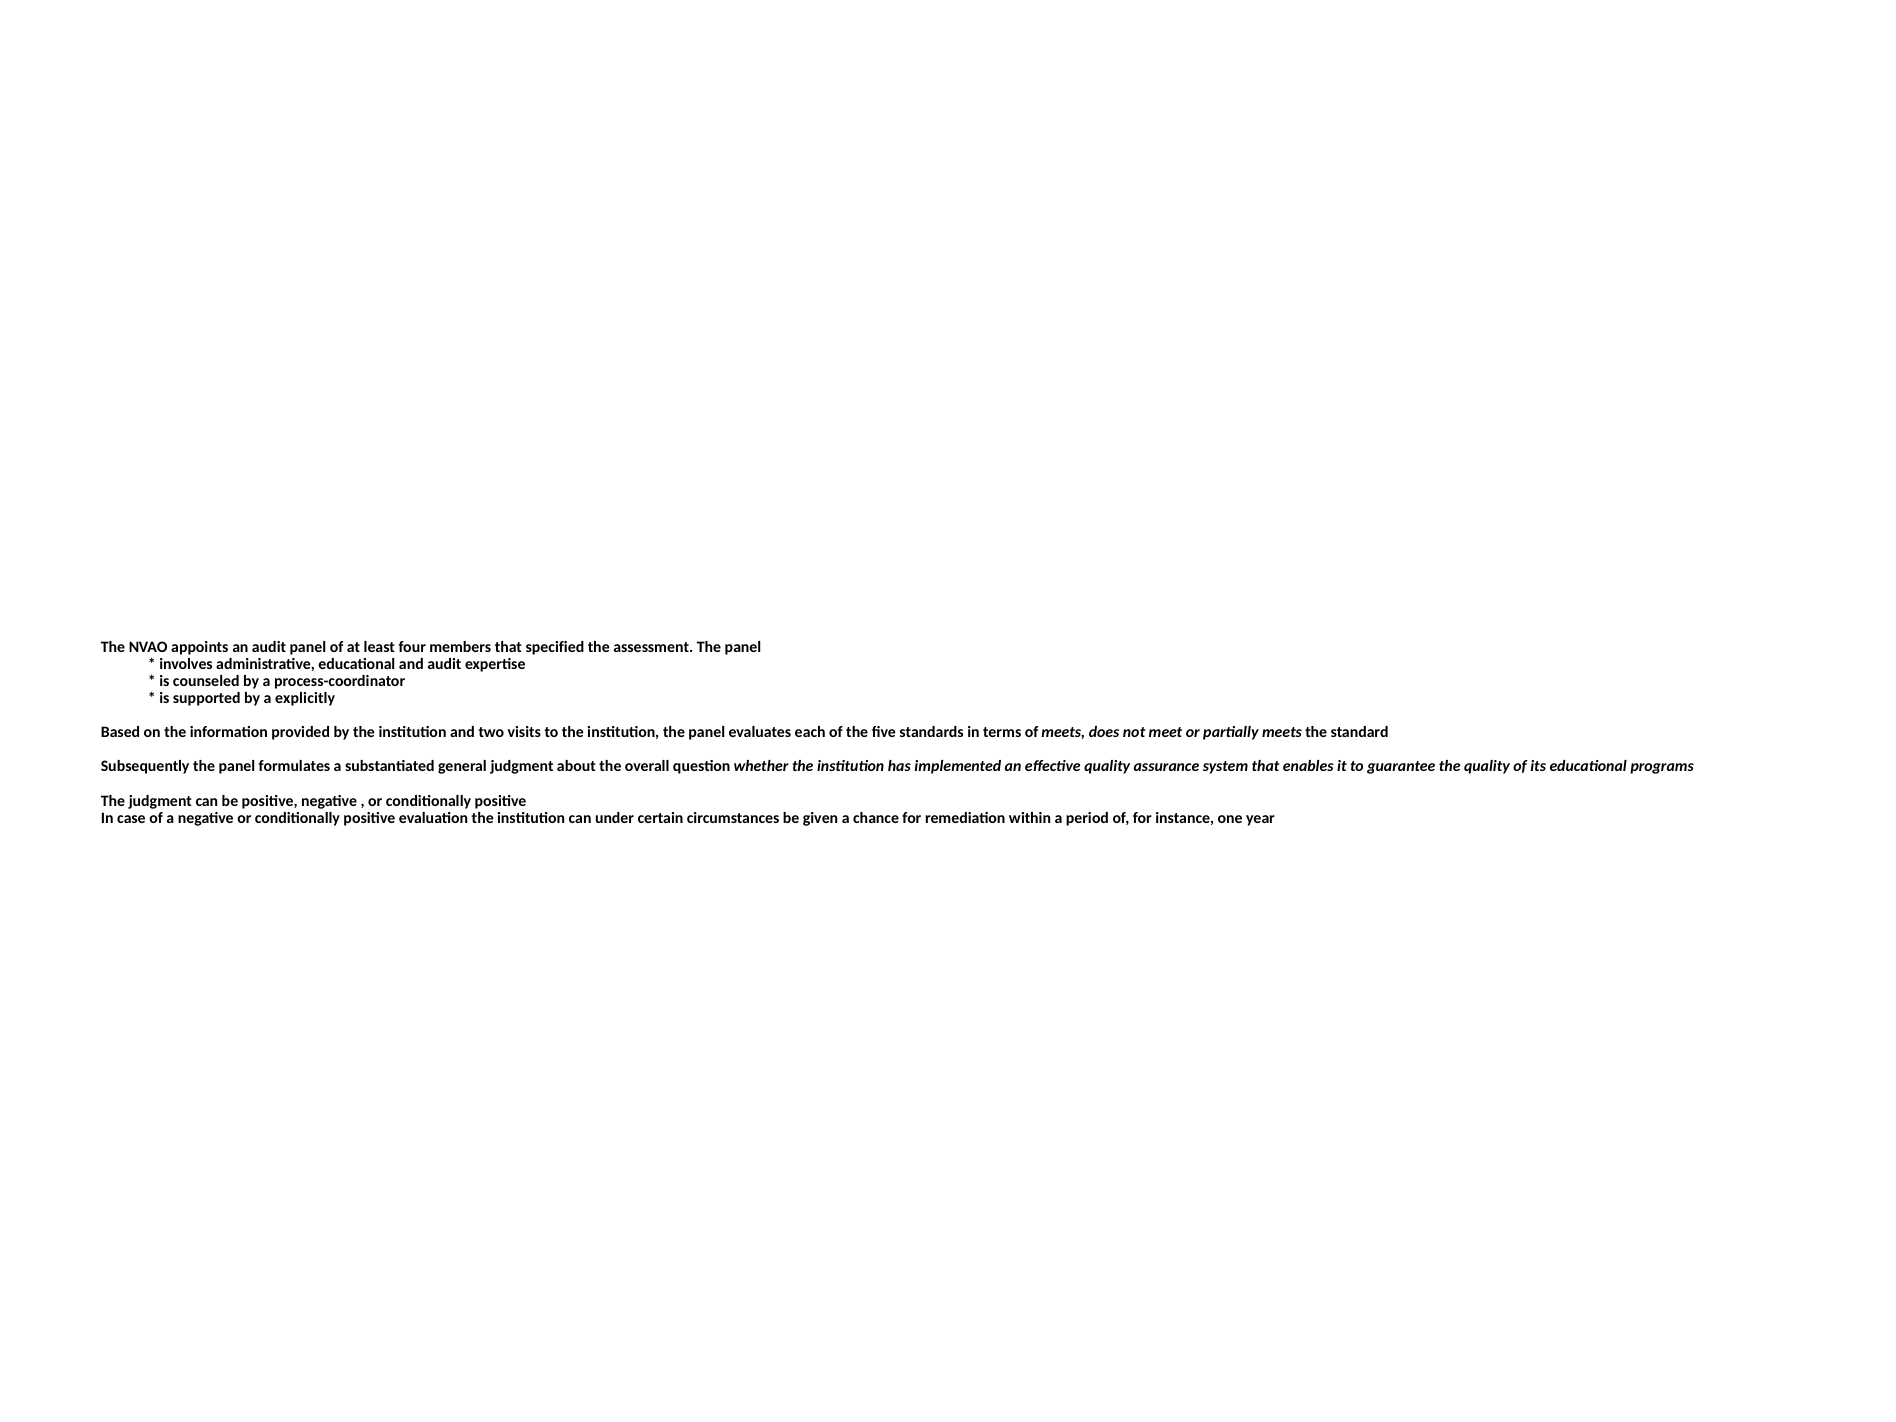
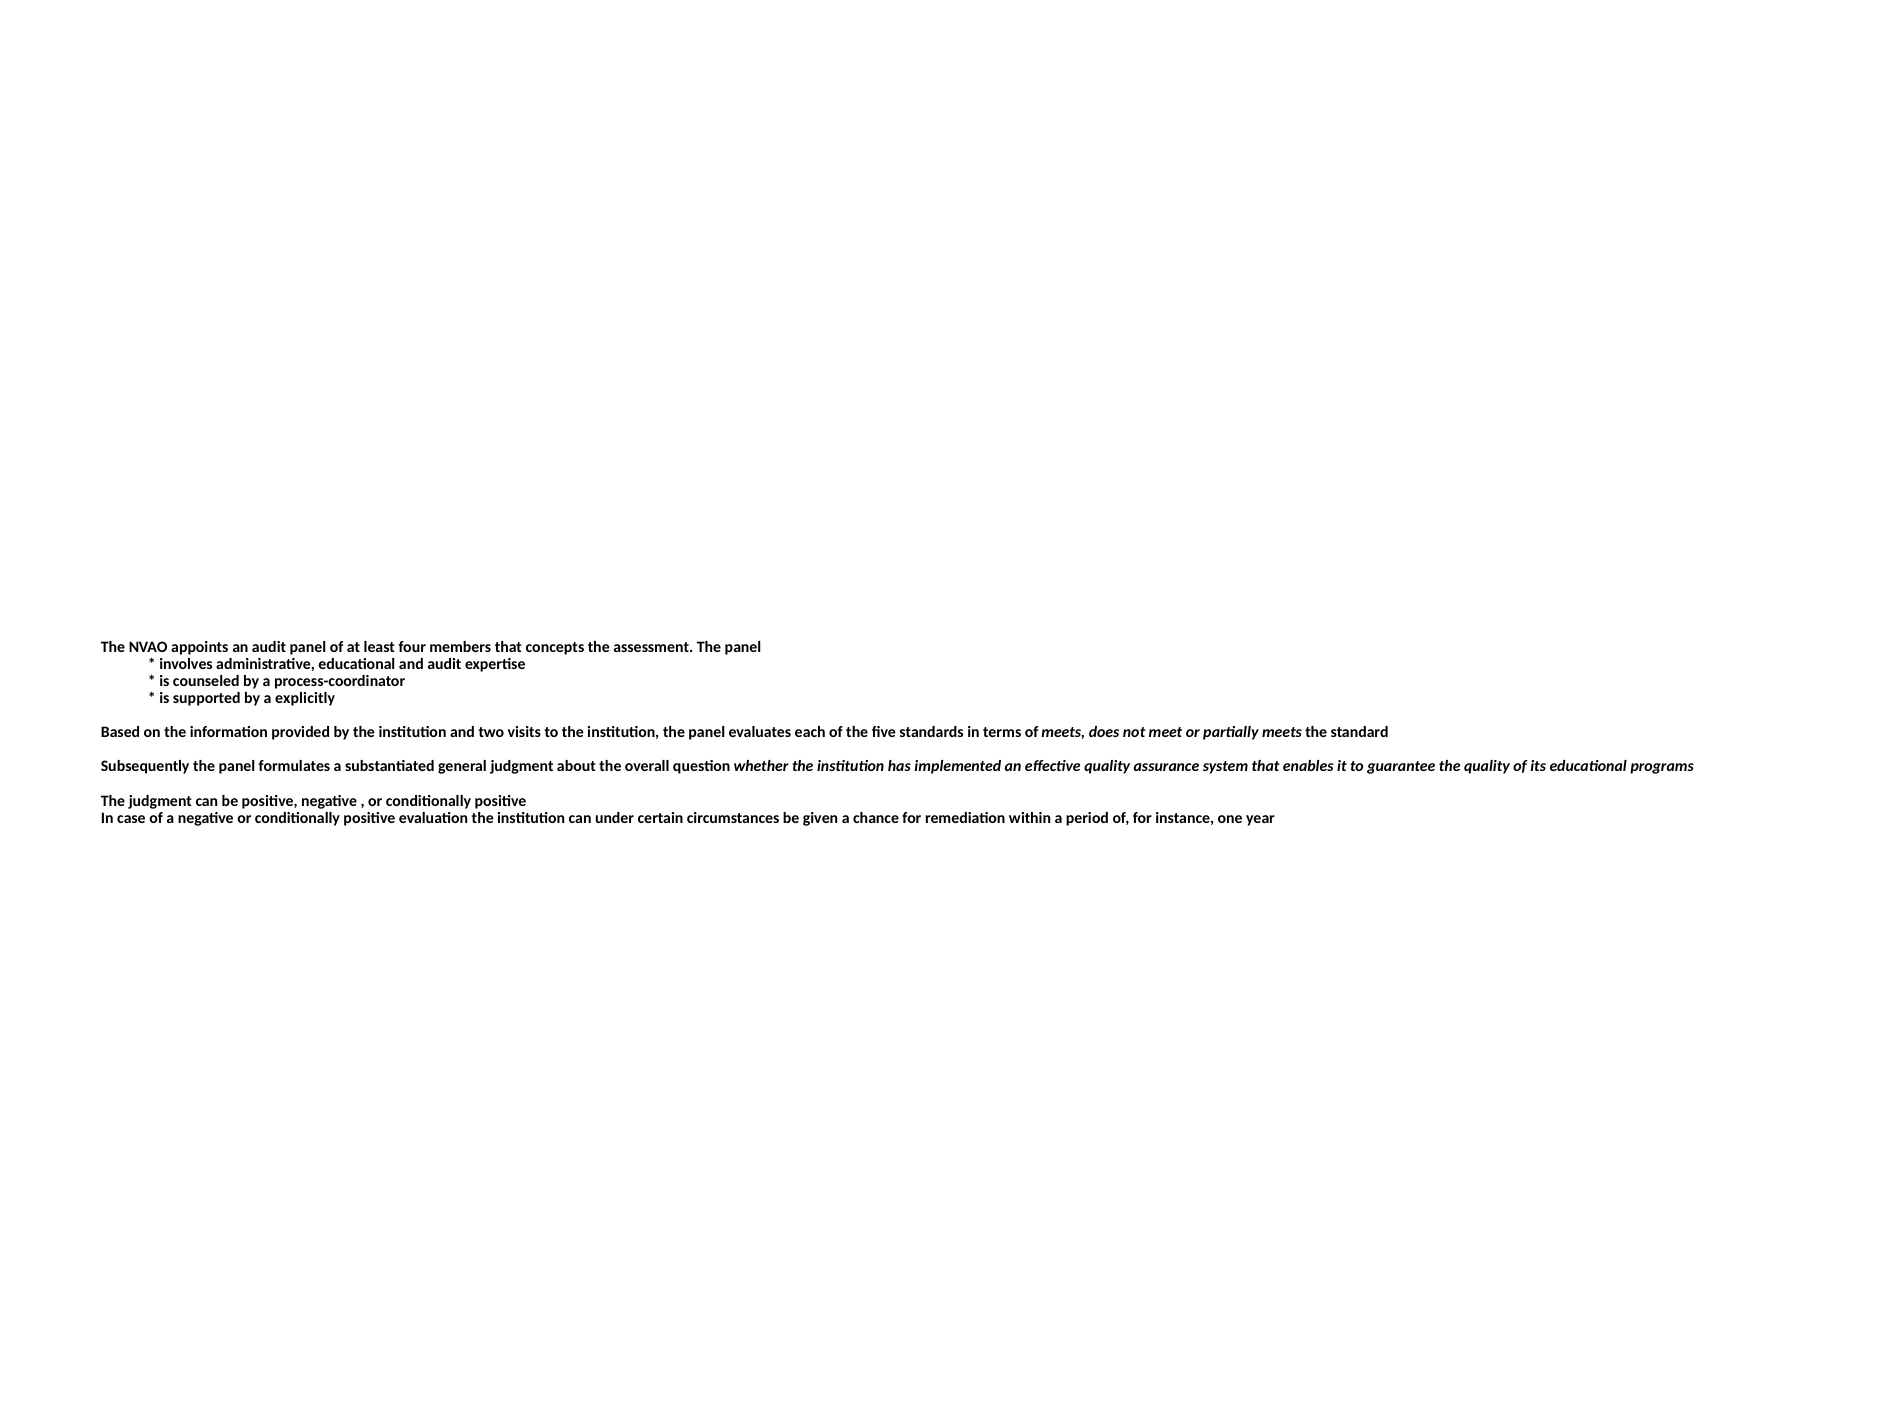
specified: specified -> concepts (555, 647)
